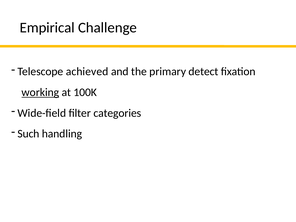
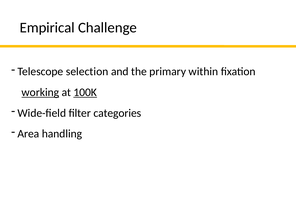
achieved: achieved -> selection (87, 72)
detect: detect -> within (203, 72)
100K underline: none -> present (85, 92)
Such: Such -> Area (28, 134)
